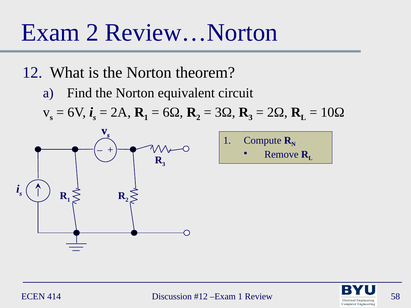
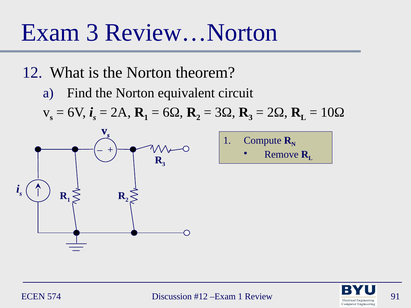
Exam 2: 2 -> 3 (92, 33)
414: 414 -> 574 (54, 297)
58: 58 -> 91 (395, 297)
